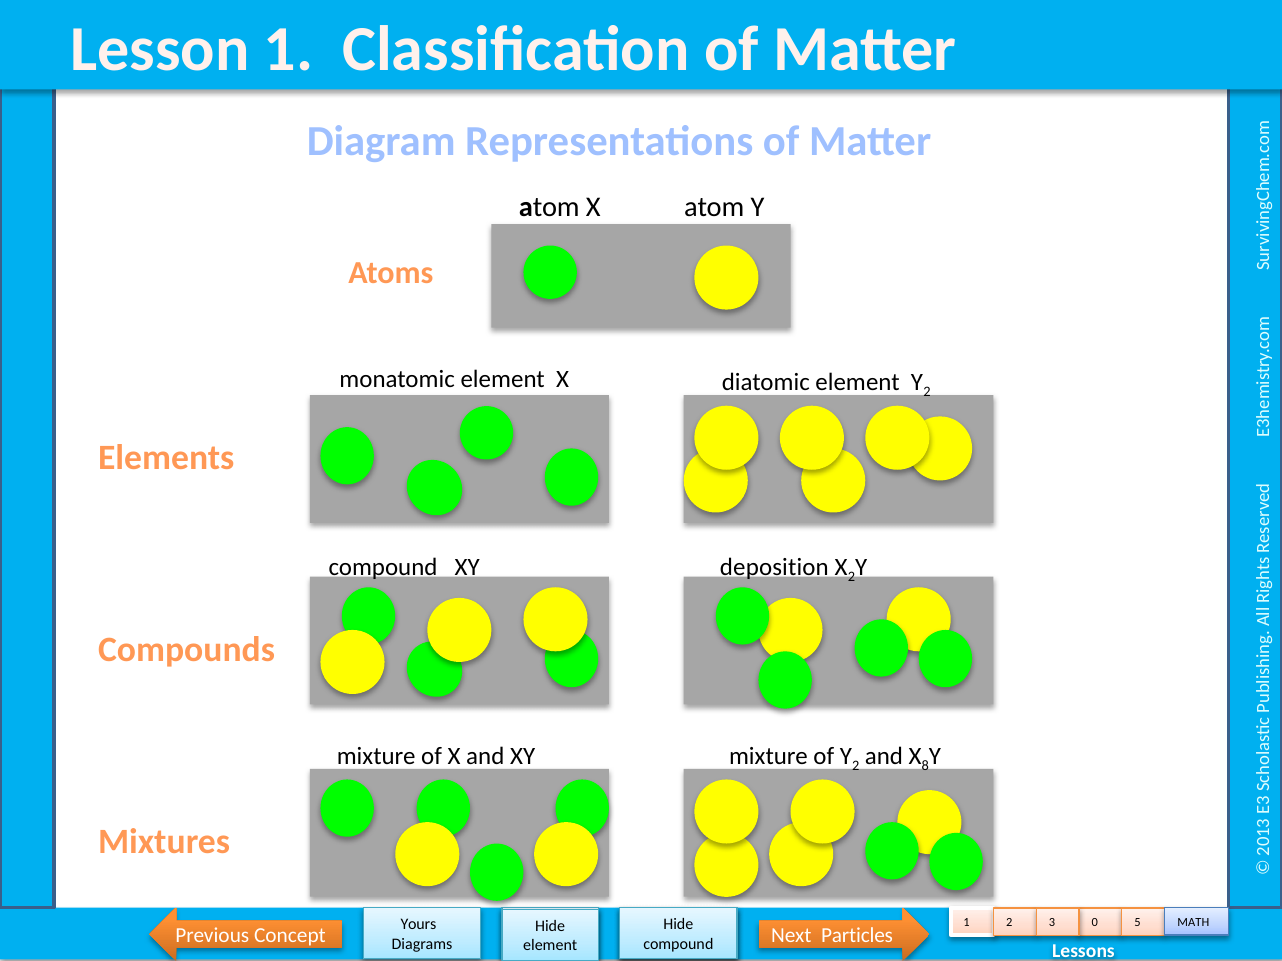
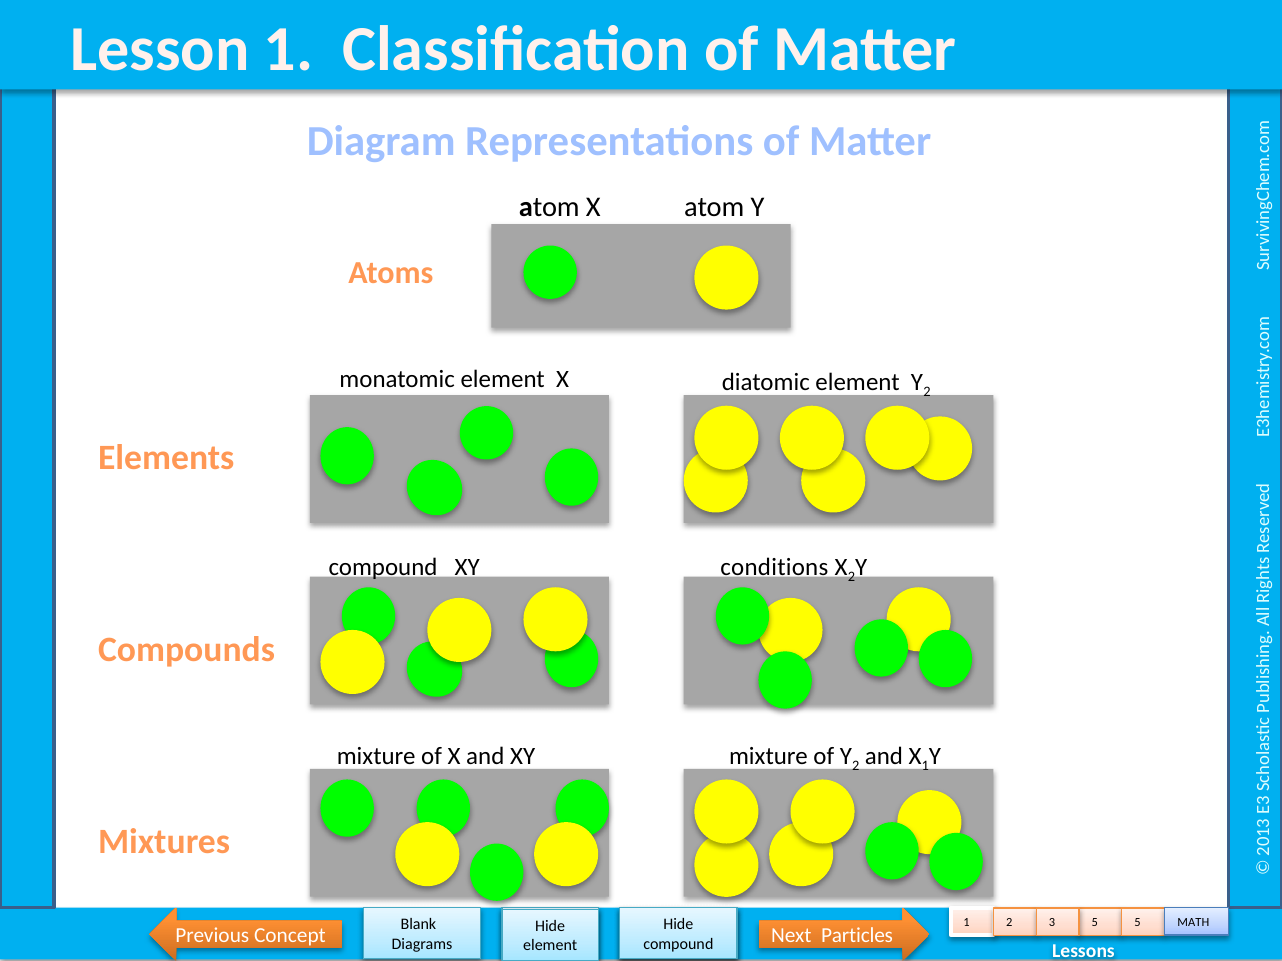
deposition: deposition -> conditions (774, 568)
X 8: 8 -> 1 (925, 766)
1 2 0: 0 -> 5 (1095, 923)
Yours: Yours -> Blank (418, 925)
